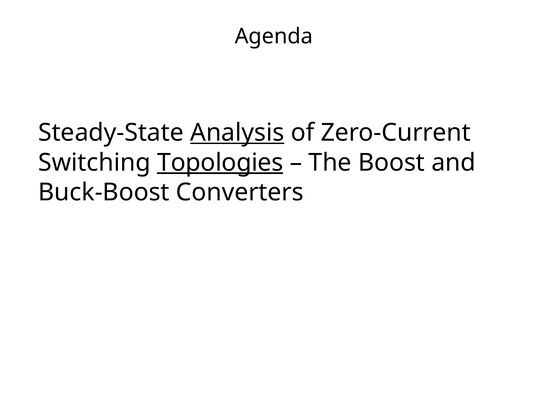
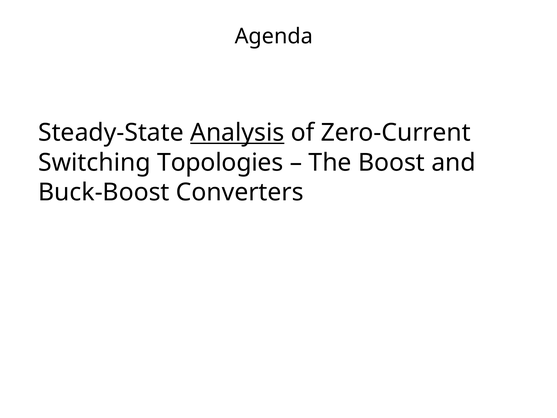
Topologies underline: present -> none (220, 162)
